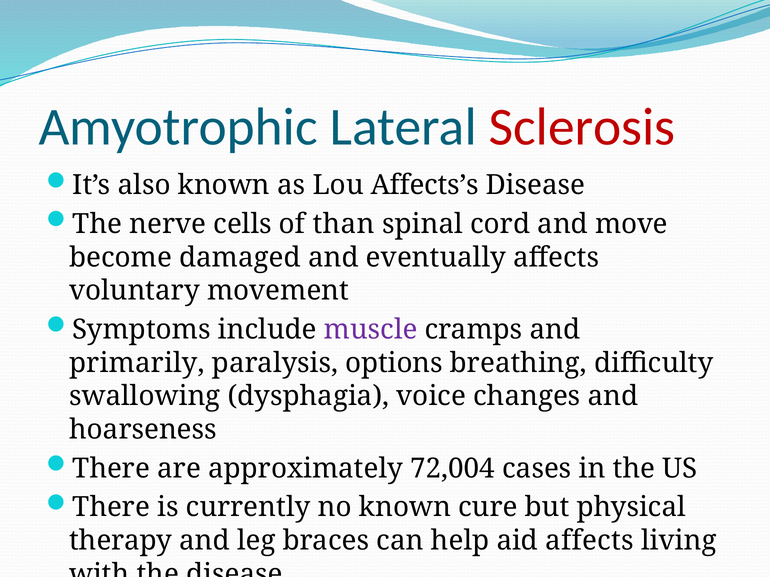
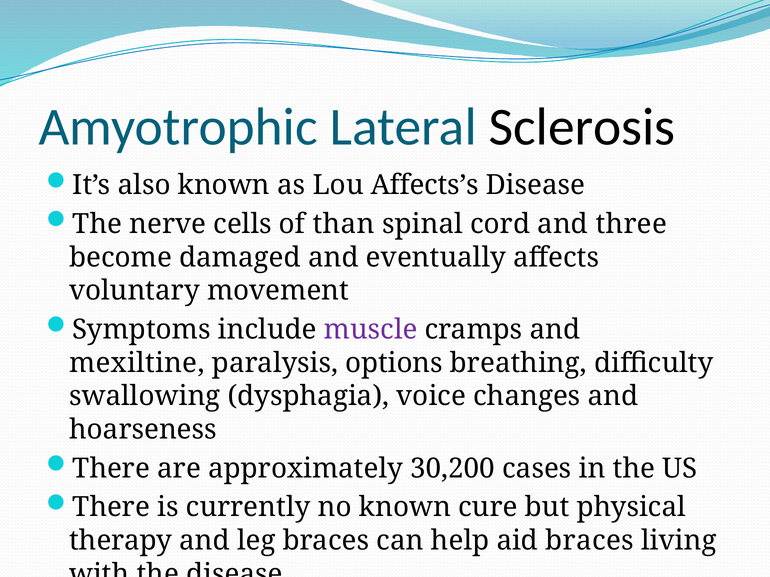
Sclerosis colour: red -> black (582, 127)
move: move -> three (631, 224)
primarily: primarily -> mexiltine (137, 363)
72,004: 72,004 -> 30,200 (453, 469)
aid affects: affects -> braces (590, 541)
